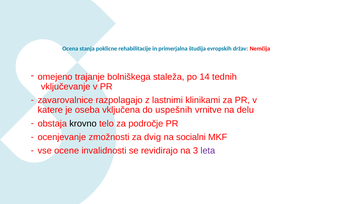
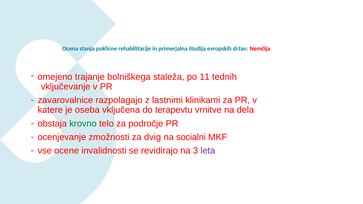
14: 14 -> 11 (205, 77)
uspešnih: uspešnih -> terapevtu (174, 110)
delu: delu -> dela (245, 110)
krovno colour: black -> green (83, 124)
